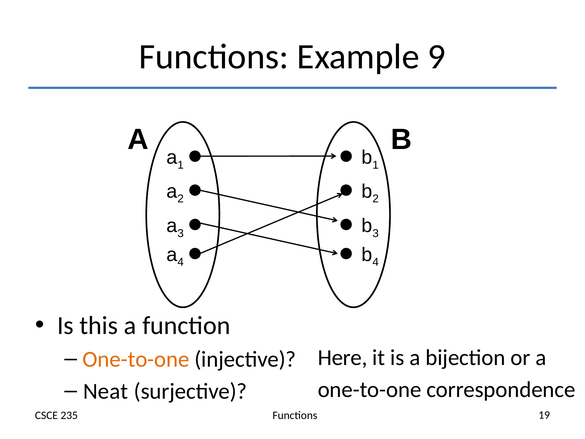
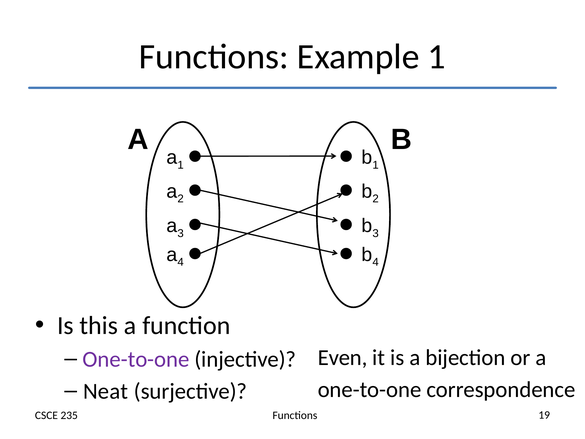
Example 9: 9 -> 1 (437, 57)
One-to-one colour: orange -> purple (136, 359)
Here: Here -> Even (343, 357)
